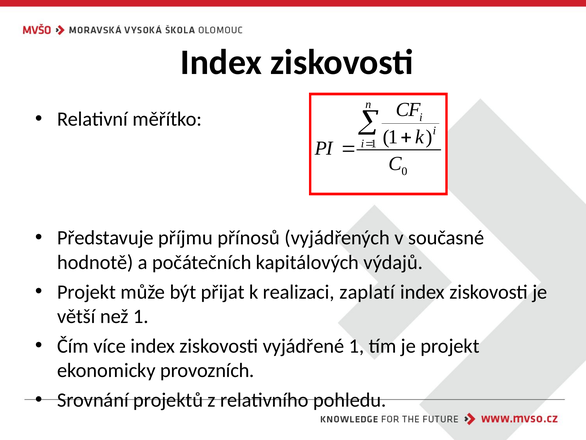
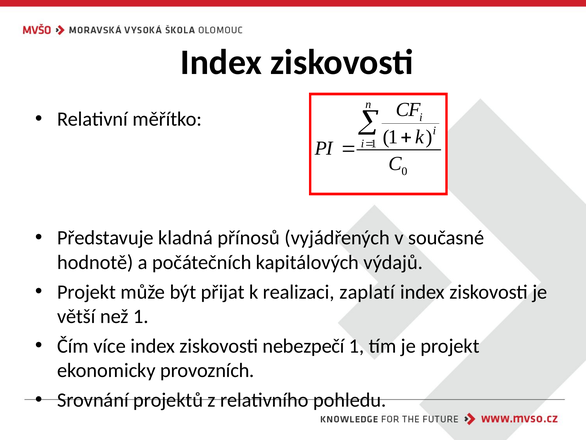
příjmu: příjmu -> kladná (186, 238)
vyjádřené: vyjádřené -> nebezpečí (304, 346)
